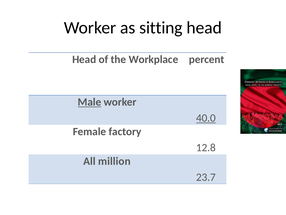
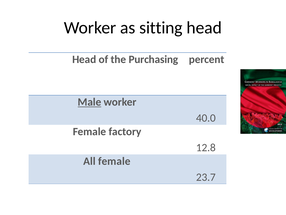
Workplace: Workplace -> Purchasing (153, 59)
40.0 underline: present -> none (206, 118)
All million: million -> female (114, 161)
